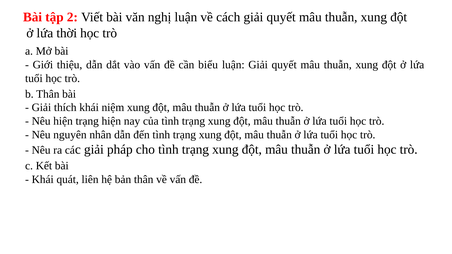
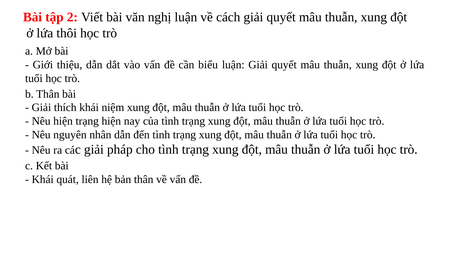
thời: thời -> thôi (67, 33)
